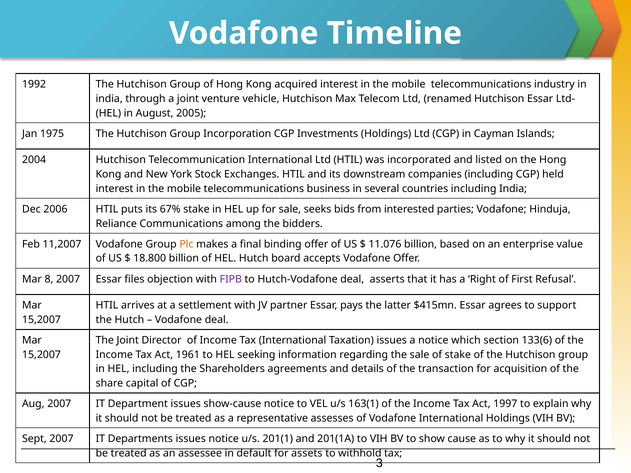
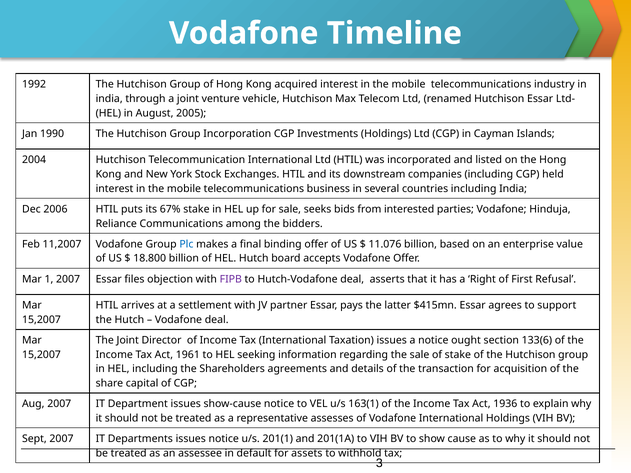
1975: 1975 -> 1990 (52, 134)
Plc colour: orange -> blue (186, 244)
8: 8 -> 1 (49, 279)
which: which -> ought (466, 341)
1997: 1997 -> 1936 (505, 404)
